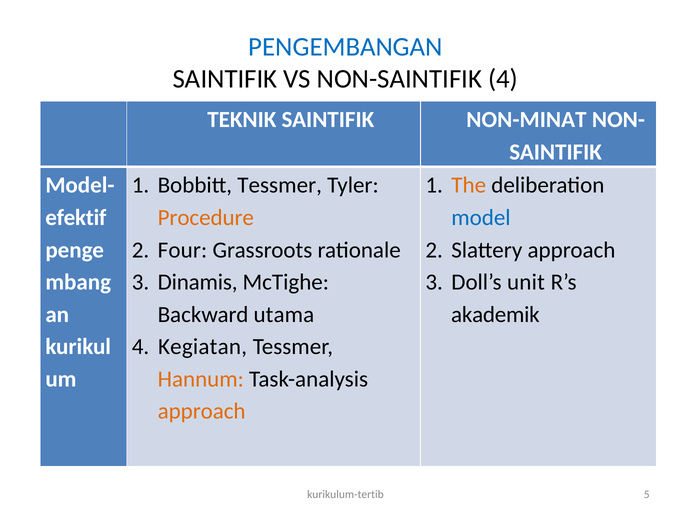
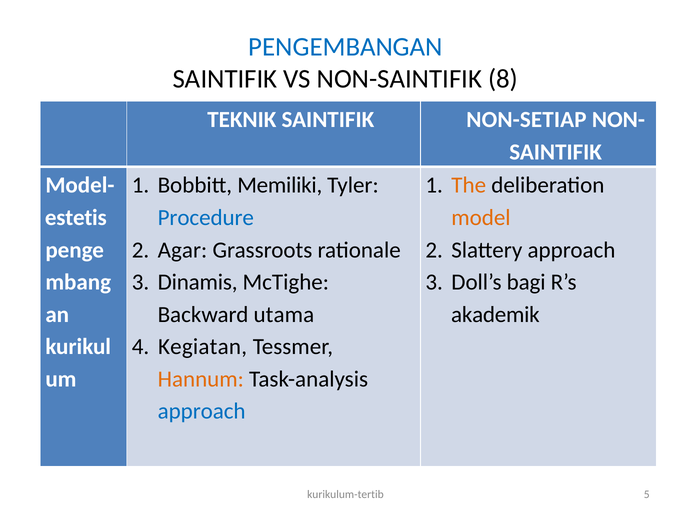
NON-SAINTIFIK 4: 4 -> 8 (503, 79)
NON-MINAT: NON-MINAT -> NON-SETIAP (526, 120)
Bobbitt Tessmer: Tessmer -> Memiliki (280, 185)
efektif: efektif -> estetis (76, 218)
Procedure colour: orange -> blue (206, 218)
model colour: blue -> orange (481, 218)
Four: Four -> Agar (182, 250)
unit: unit -> bagi (526, 282)
approach colour: orange -> blue (202, 412)
